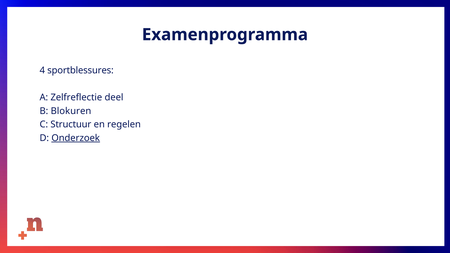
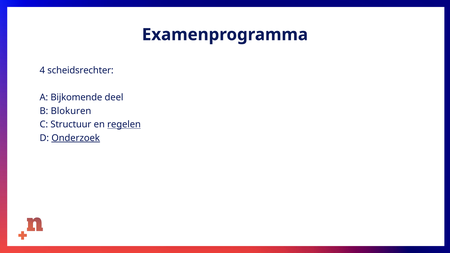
sportblessures: sportblessures -> scheidsrechter (80, 71)
Zelfreflectie: Zelfreflectie -> Bijkomende (76, 98)
regelen underline: none -> present (124, 125)
